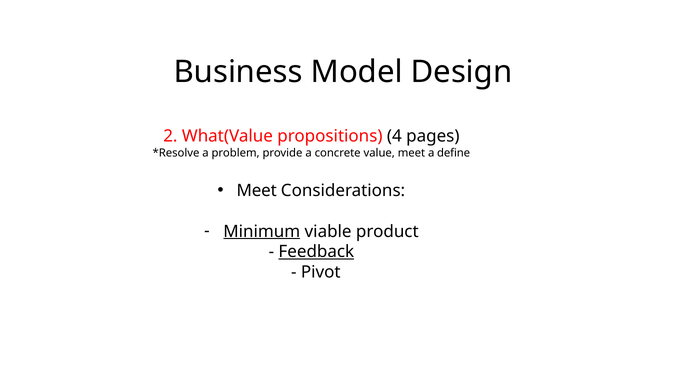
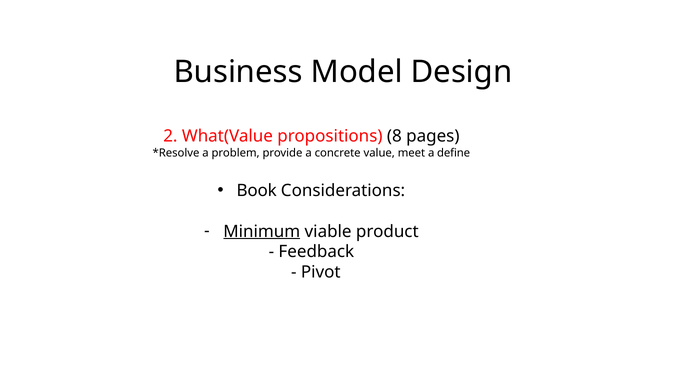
4: 4 -> 8 (394, 137)
Meet: Meet -> Book (257, 191)
Feedback underline: present -> none (316, 252)
